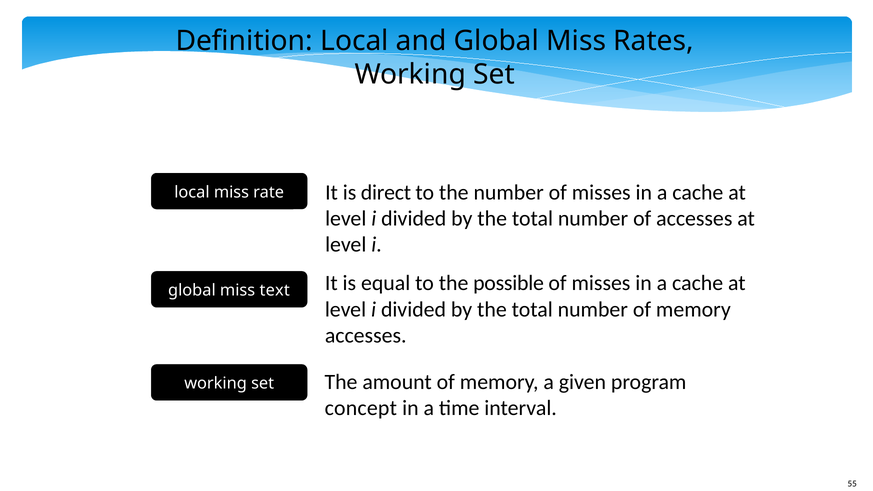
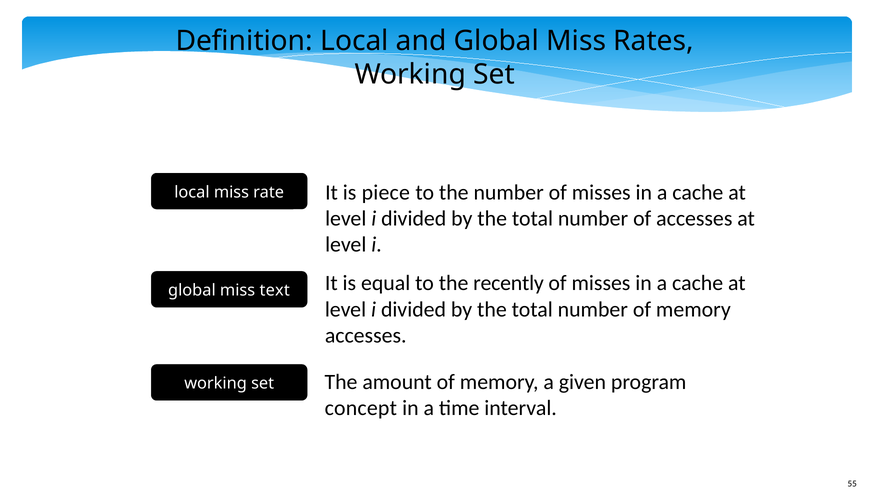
direct: direct -> piece (386, 192)
possible: possible -> recently (509, 283)
